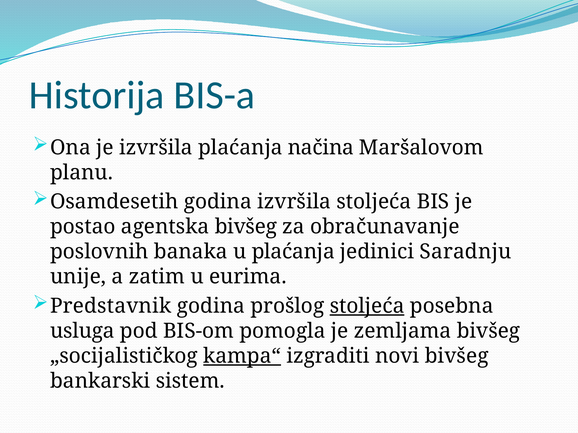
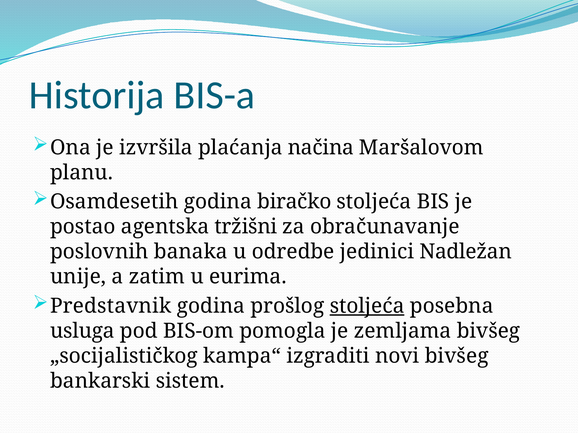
godina izvršila: izvršila -> biračko (294, 202)
agentska bivšeg: bivšeg -> tržišni (246, 227)
u plaćanja: plaćanja -> odredbe (293, 252)
Saradnju: Saradnju -> Nadležan (466, 252)
kampa“ underline: present -> none (242, 356)
